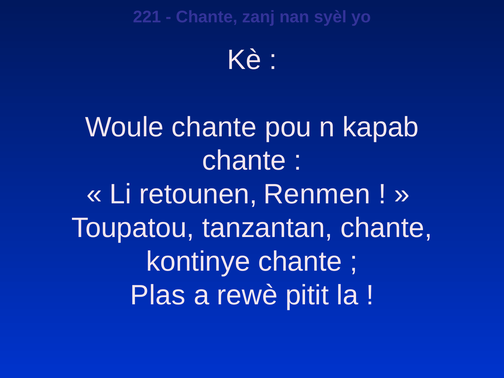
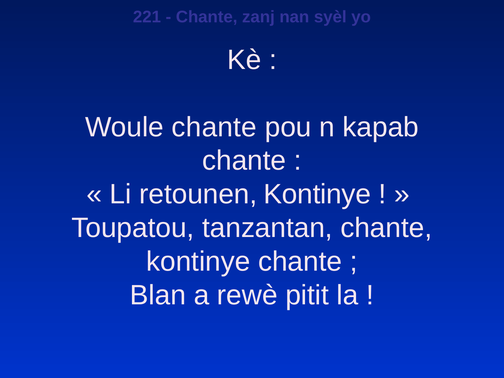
retounen Renmen: Renmen -> Kontinye (317, 194)
Plas: Plas -> Blan (158, 295)
